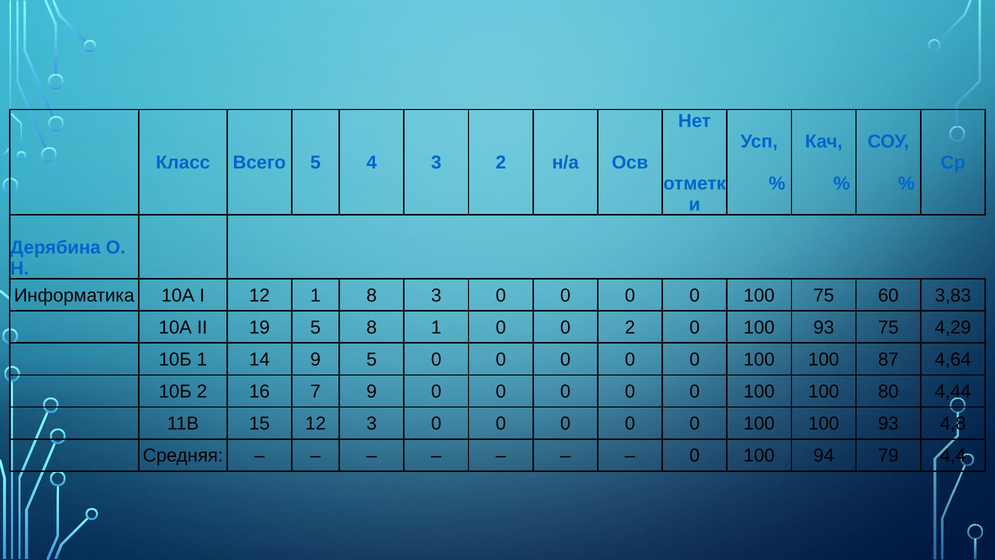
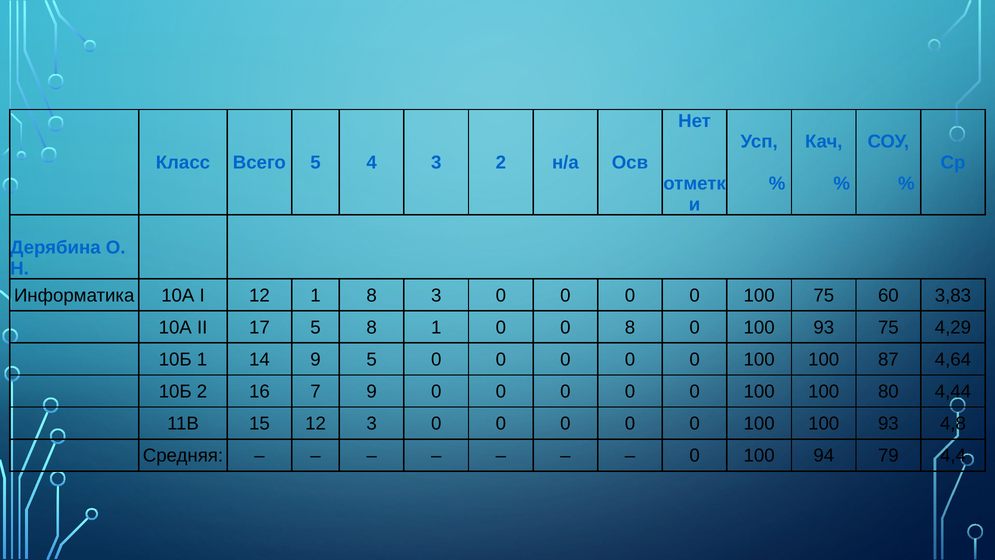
19: 19 -> 17 (259, 327)
0 2: 2 -> 8 (630, 327)
